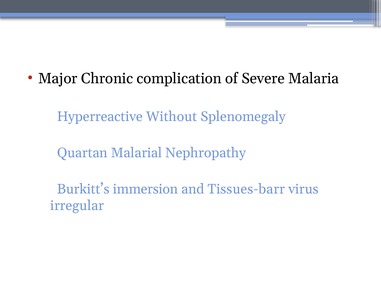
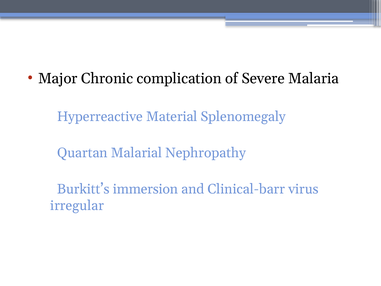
Without: Without -> Material (172, 117)
Tissues-barr: Tissues-barr -> Clinical-barr (246, 189)
